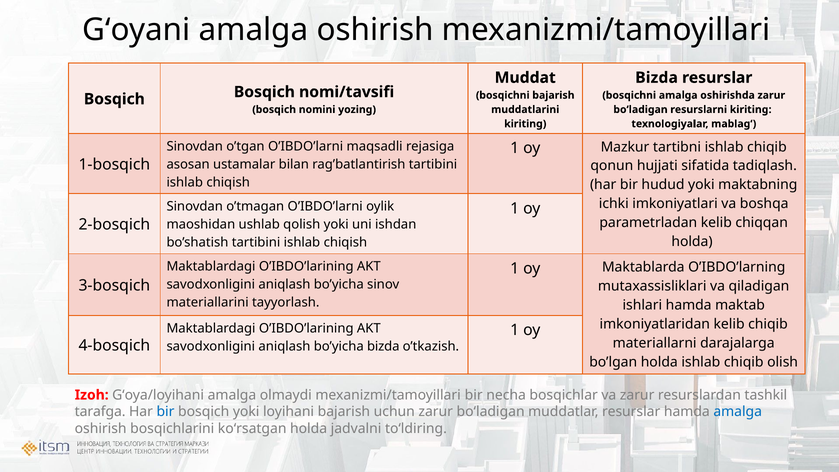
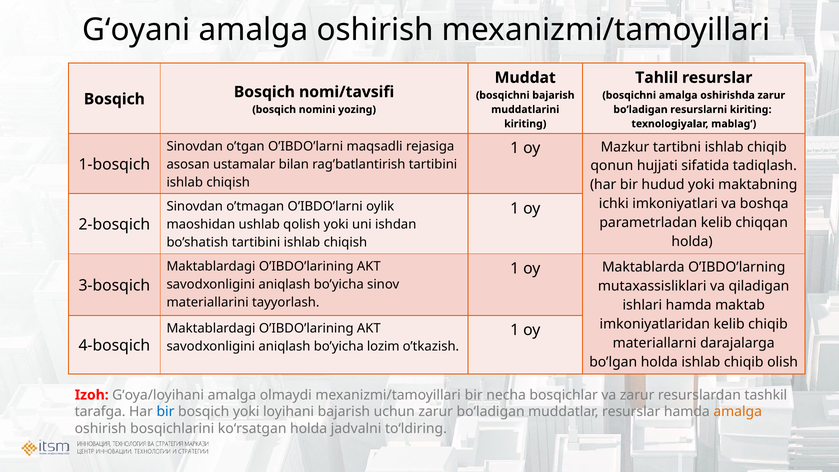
Bizda: Bizda -> Tahlil (657, 78)
bo’yicha bizda: bizda -> lozim (383, 346)
amalga colour: blue -> orange (738, 412)
